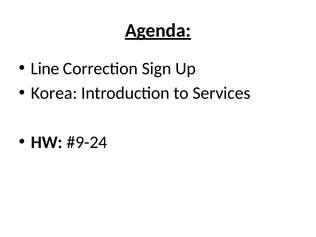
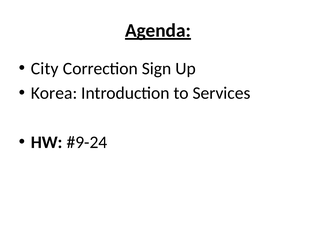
Line: Line -> City (45, 69)
